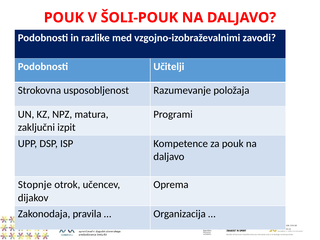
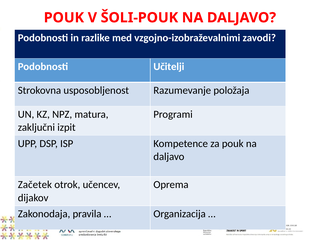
Stopnje: Stopnje -> Začetek (35, 185)
